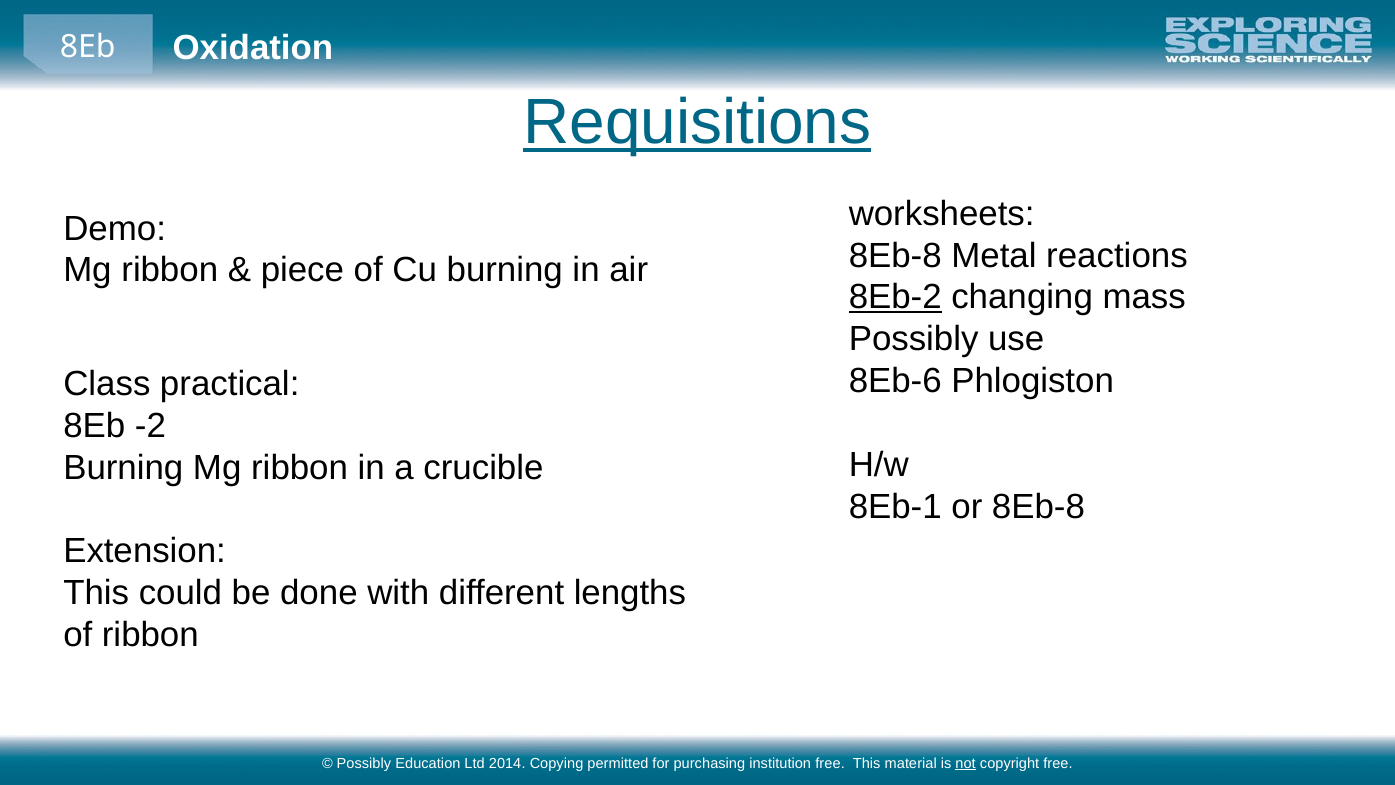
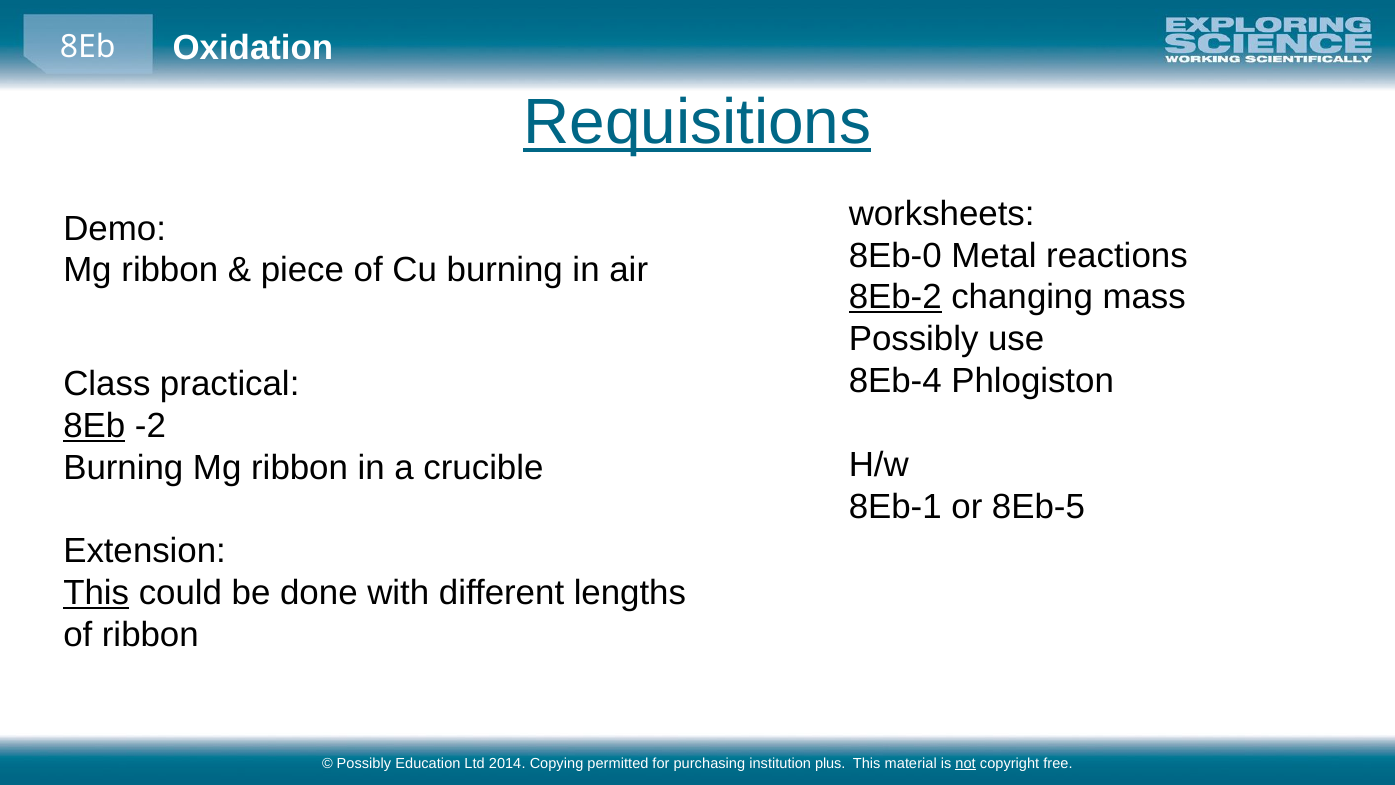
8Eb-8: 8Eb-8 -> 8Eb-0 (895, 255)
8Eb-6: 8Eb-6 -> 8Eb-4 (895, 381)
8Eb underline: none -> present (94, 426)
or 8Eb-8: 8Eb-8 -> 8Eb-5 (1038, 507)
This underline: none -> present (96, 593)
institution free: free -> plus (830, 763)
